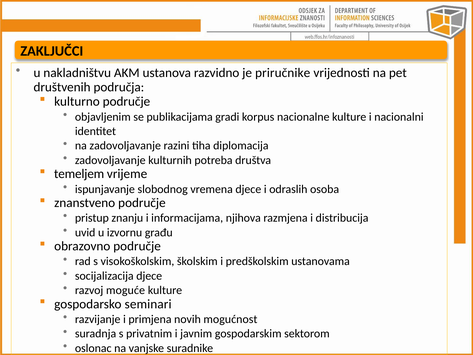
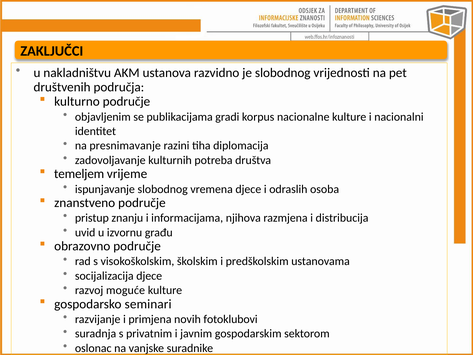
je priručnike: priručnike -> slobodnog (283, 73)
na zadovoljavanje: zadovoljavanje -> presnimavanje (125, 146)
mogućnost: mogućnost -> fotoklubovi (231, 319)
